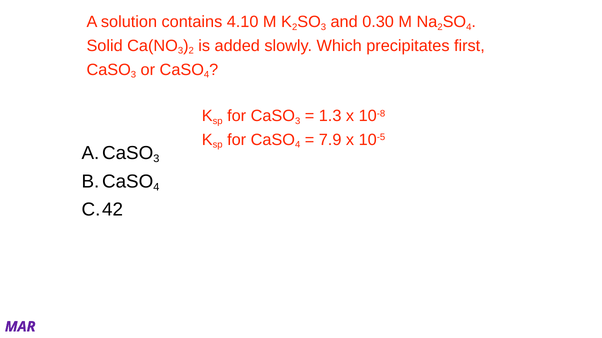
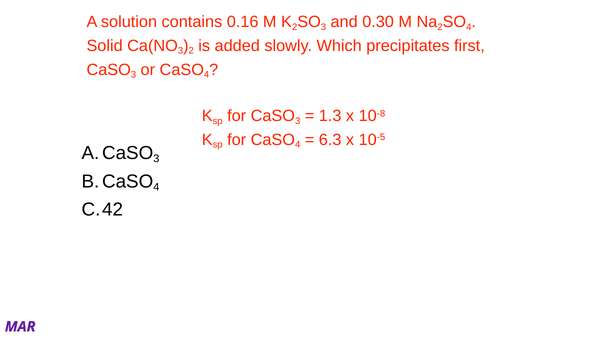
4.10: 4.10 -> 0.16 (243, 22)
7.9: 7.9 -> 6.3 (330, 140)
